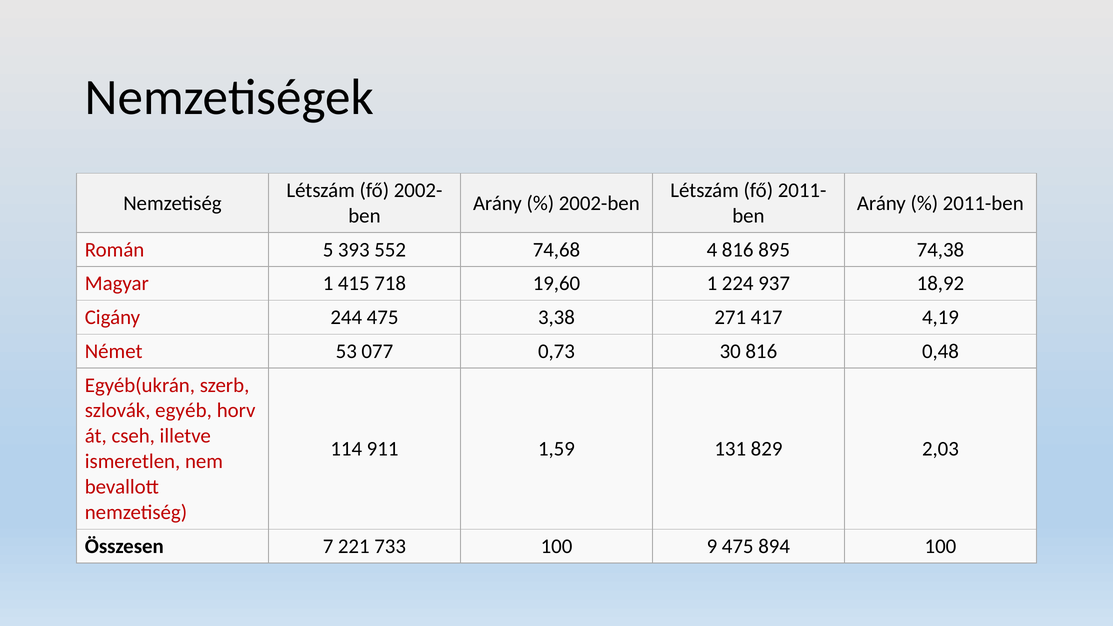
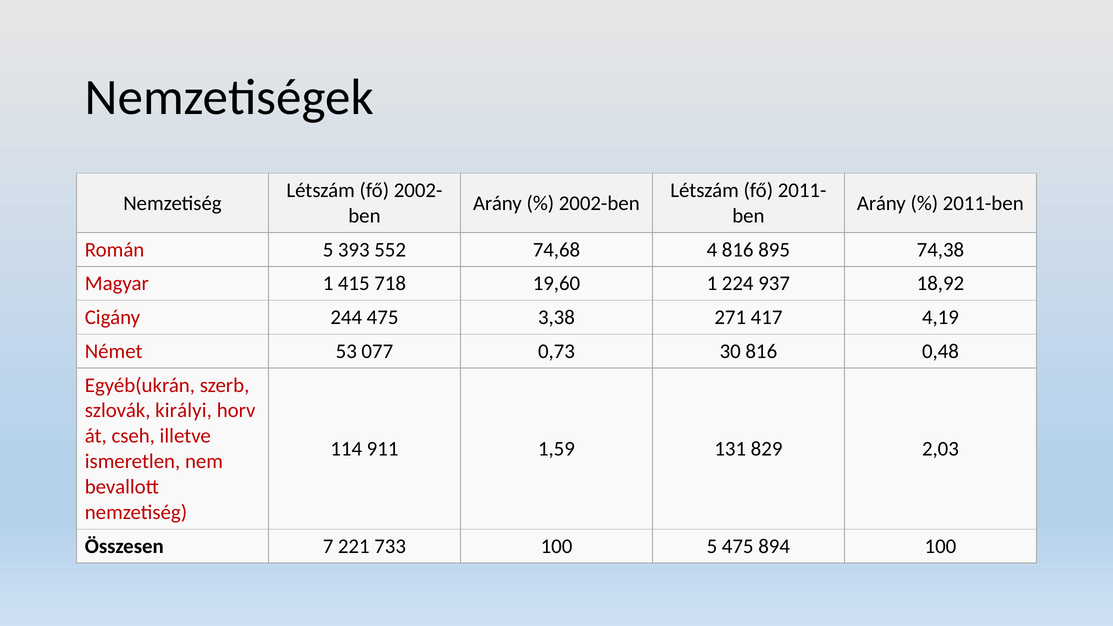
egyéb: egyéb -> királyi (184, 411)
100 9: 9 -> 5 (712, 546)
